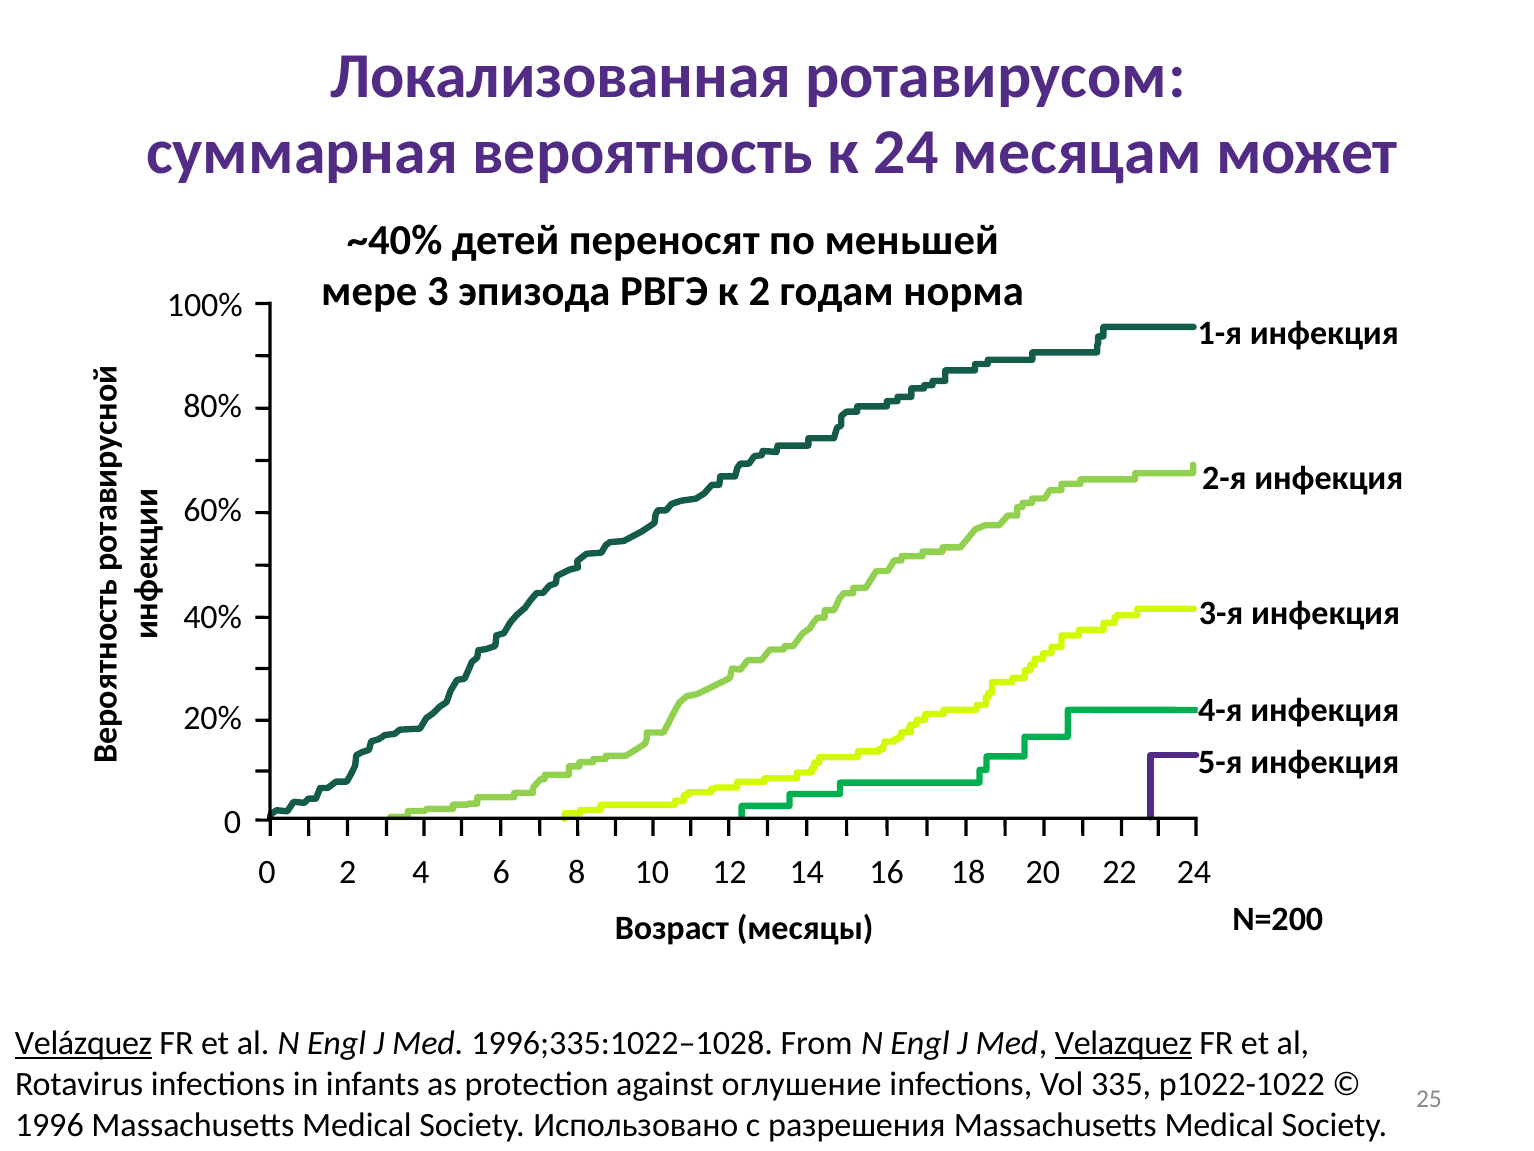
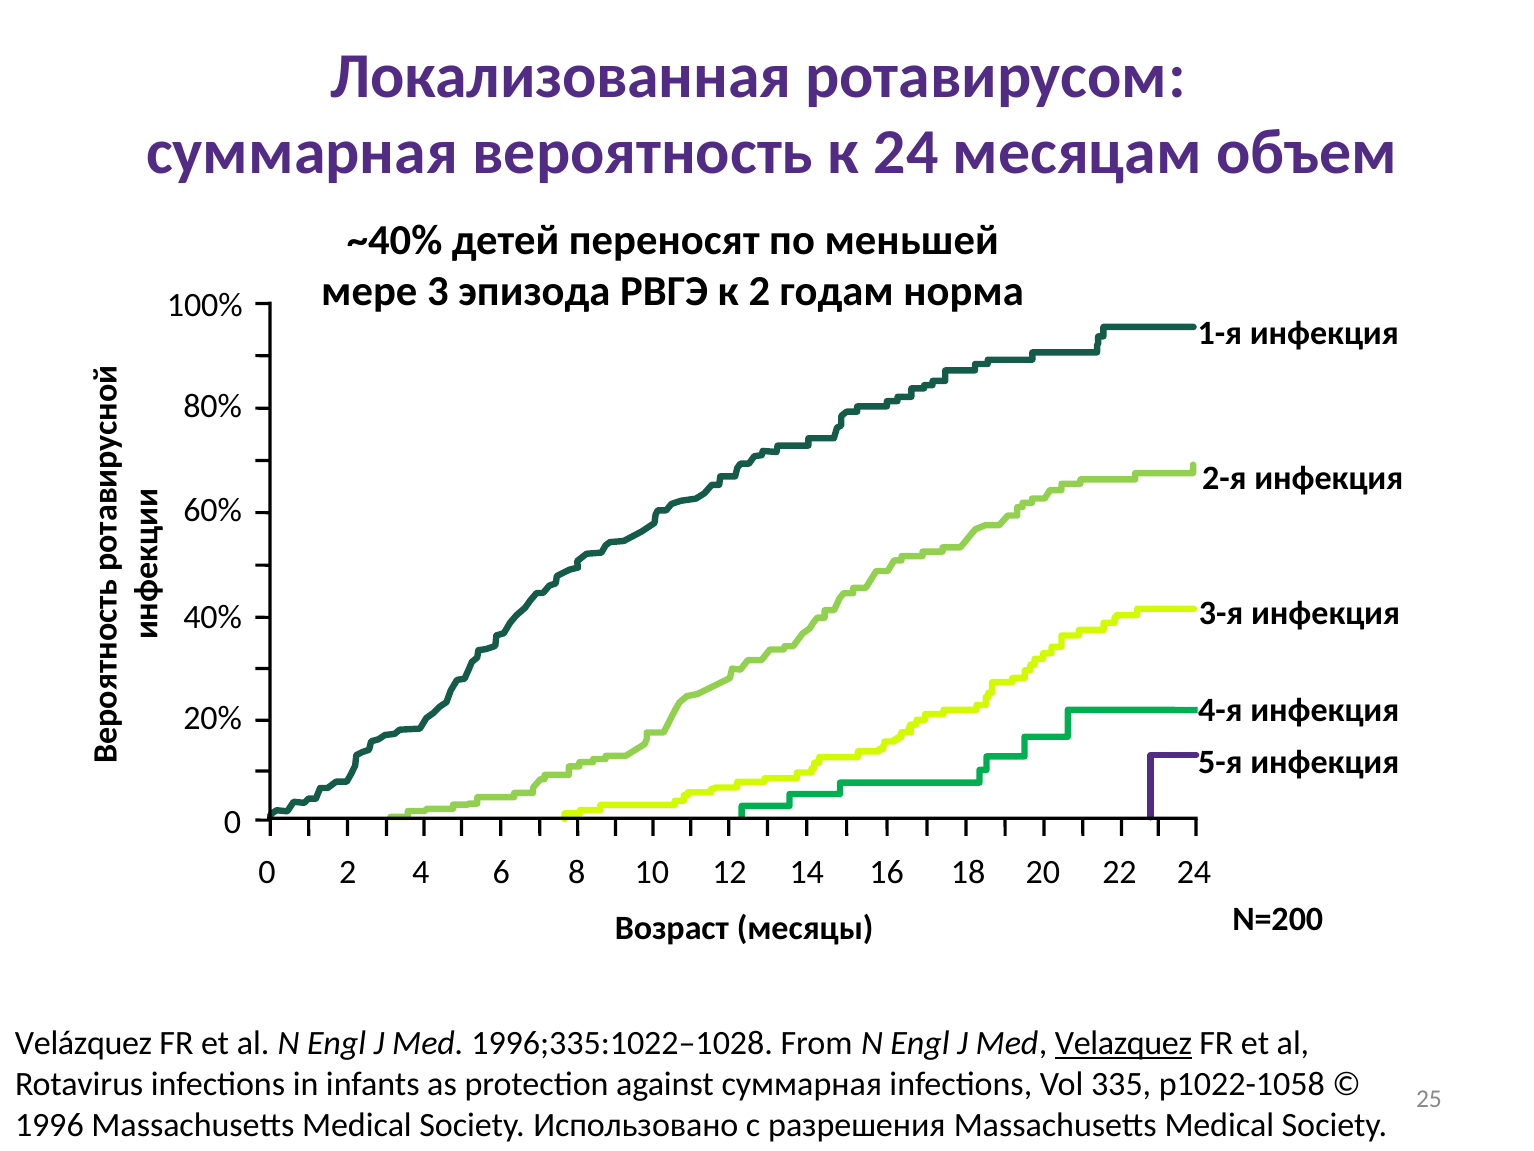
может: может -> объем (1307, 153)
Velázquez underline: present -> none (84, 1043)
against оглушение: оглушение -> суммарная (802, 1084)
p1022-1022: p1022-1022 -> p1022-1058 (1242, 1084)
